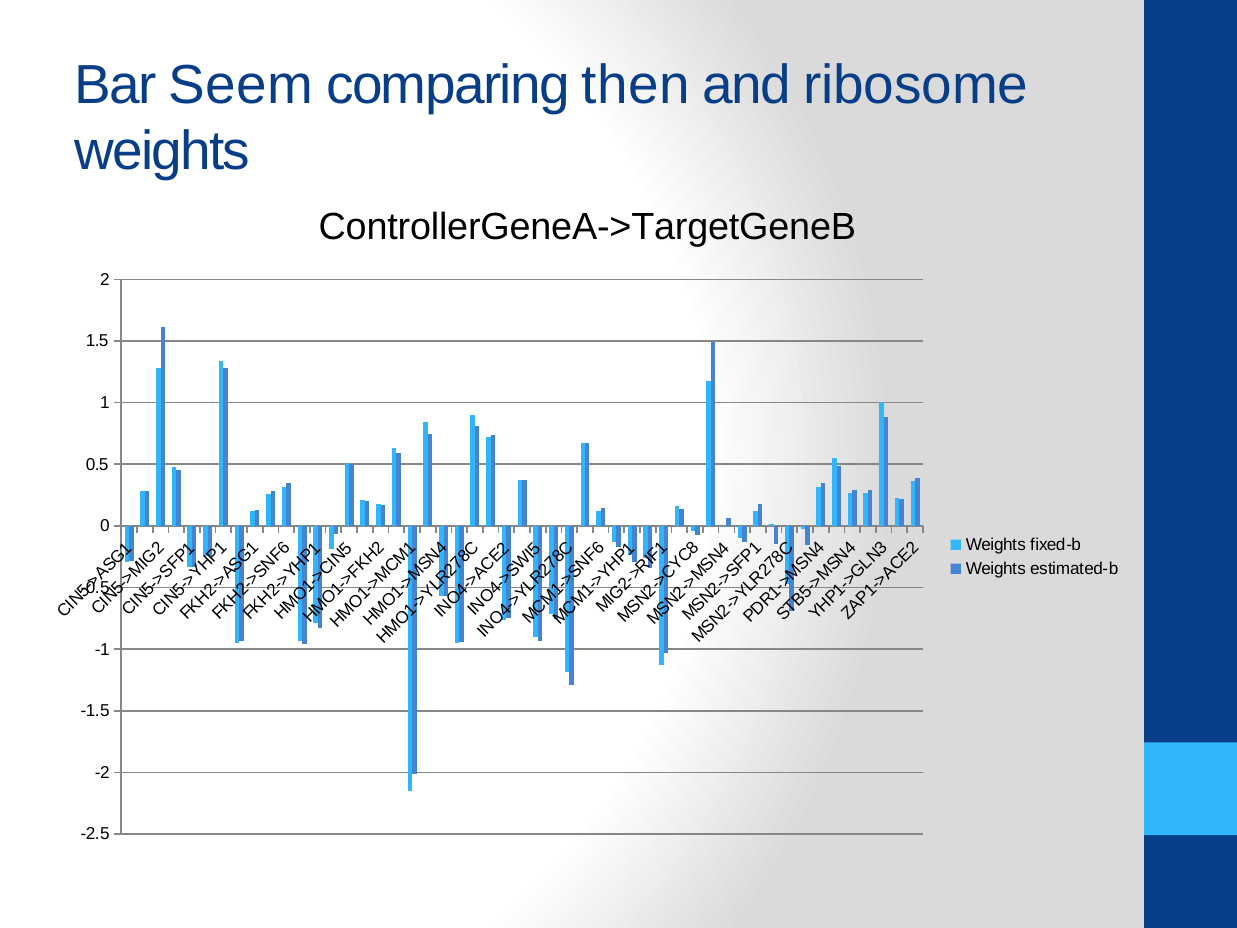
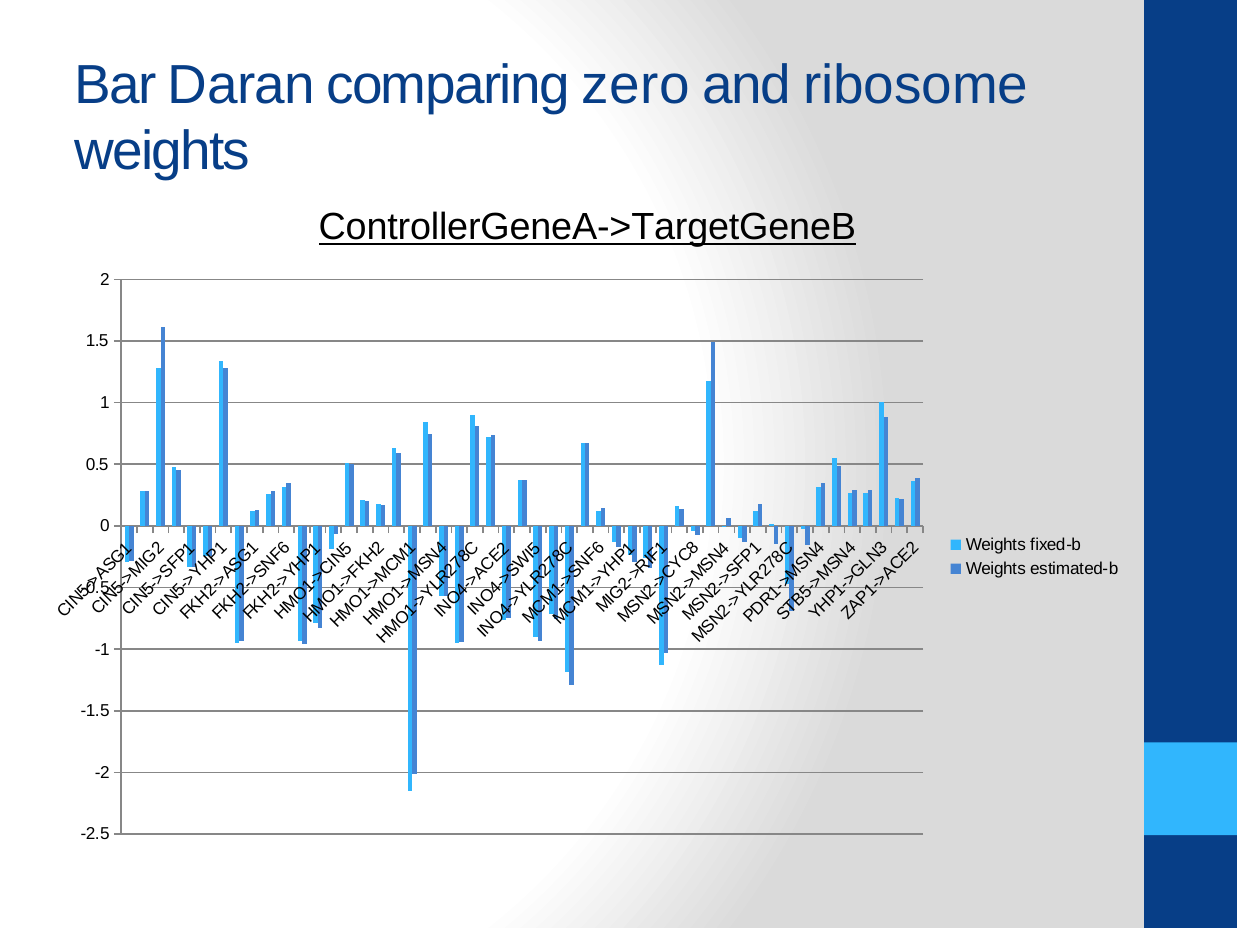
Seem: Seem -> Daran (242, 85)
then: then -> zero (636, 85)
ControllerGeneA->TargetGeneB underline: none -> present (587, 227)
